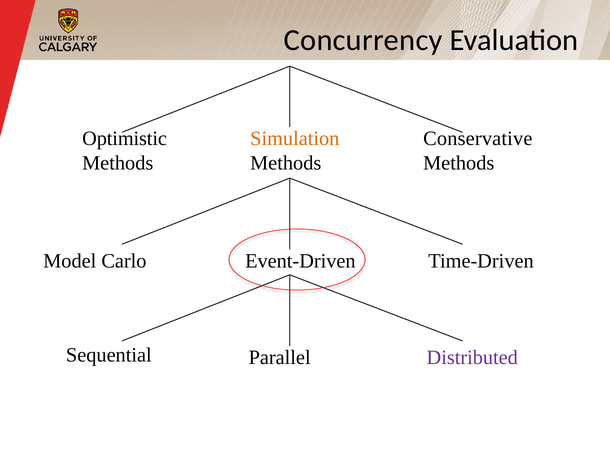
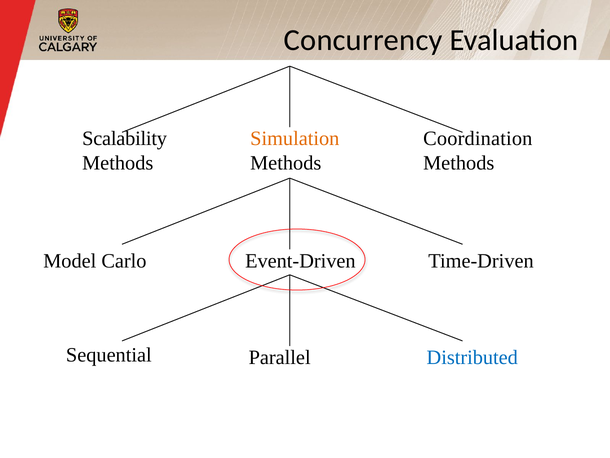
Optimistic: Optimistic -> Scalability (125, 139)
Conservative: Conservative -> Coordination (478, 139)
Distributed colour: purple -> blue (472, 357)
